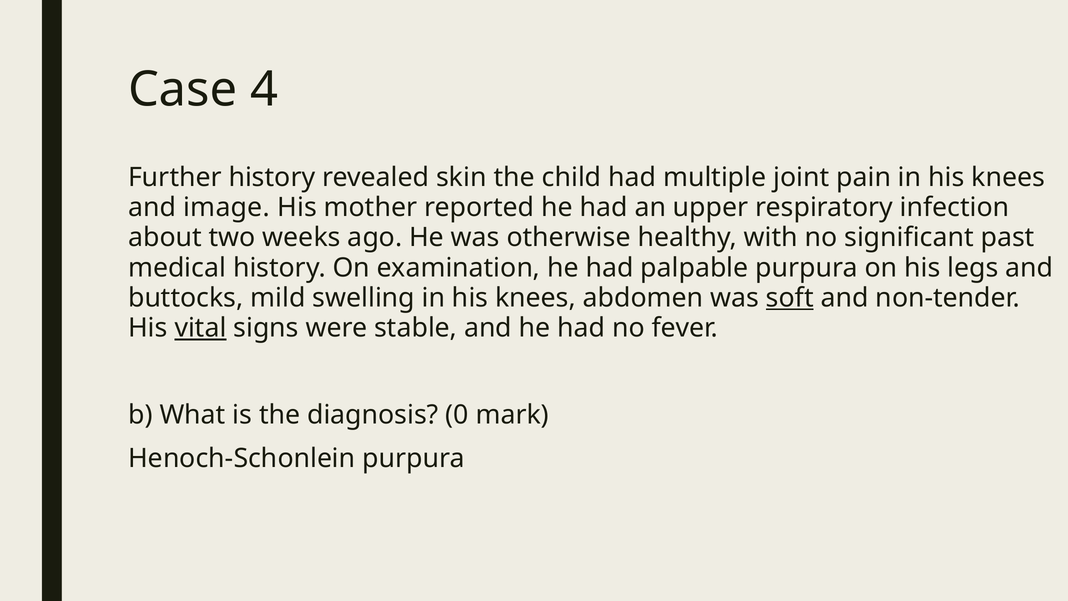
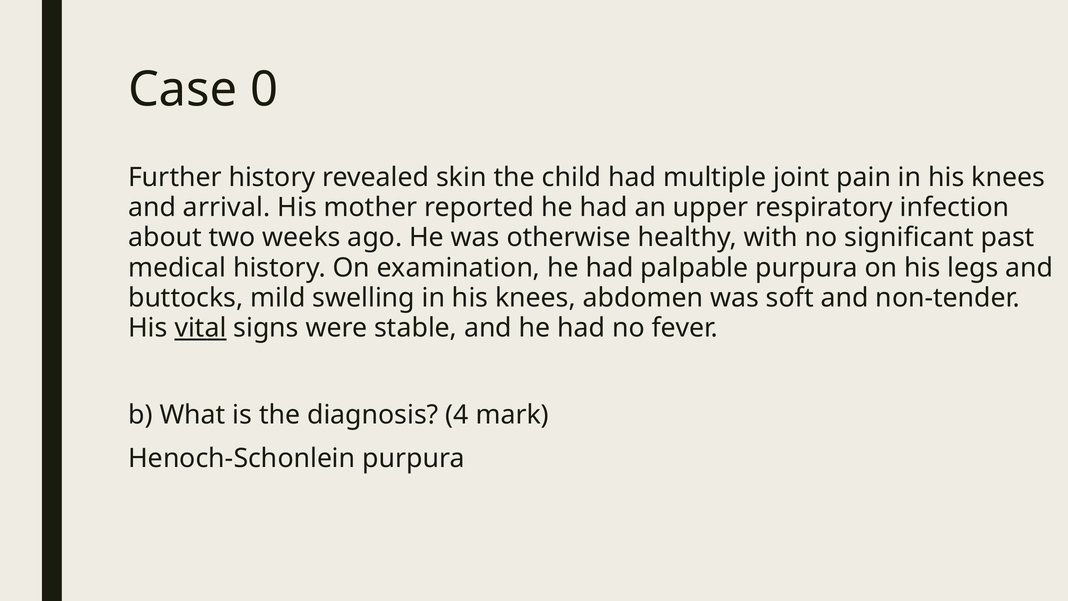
4: 4 -> 0 (264, 90)
image: image -> arrival (227, 207)
soft underline: present -> none (790, 298)
0: 0 -> 4 (457, 415)
